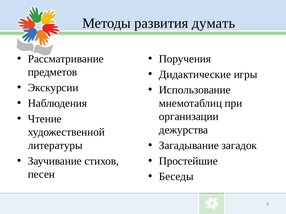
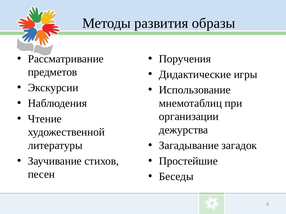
думать: думать -> образы (214, 23)
